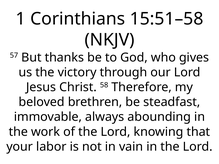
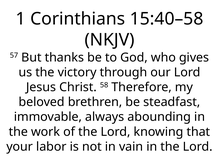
15:51–58: 15:51–58 -> 15:40–58 (167, 19)
